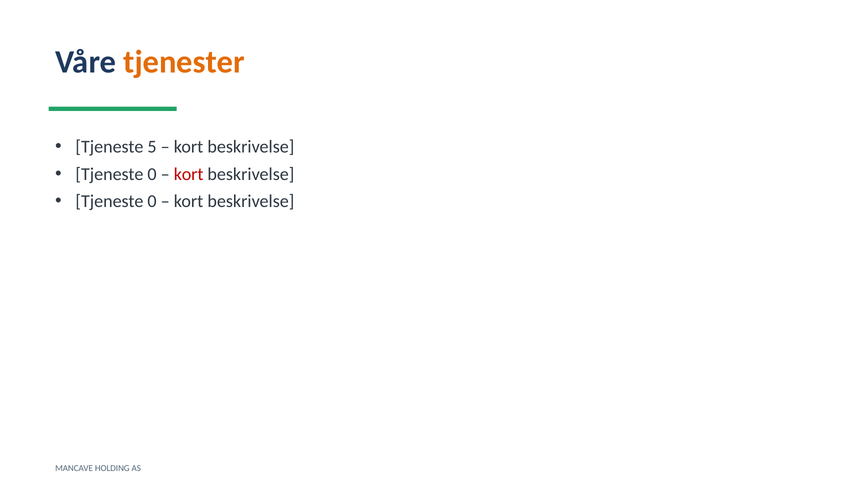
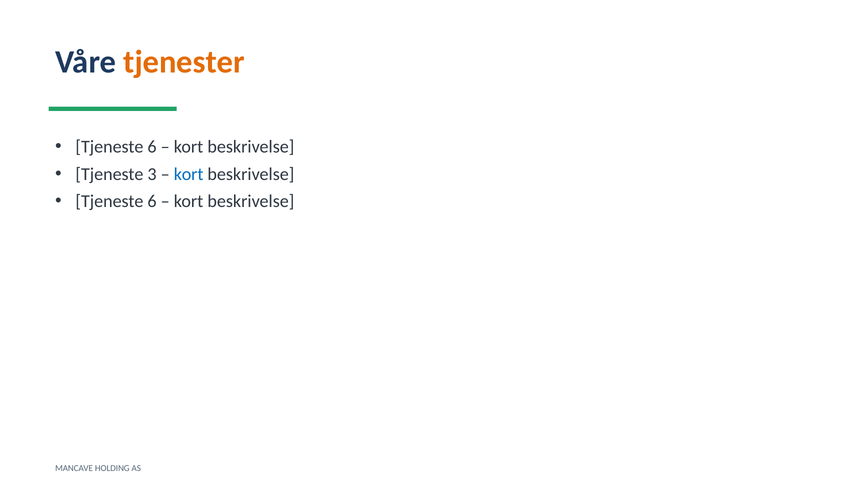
5: 5 -> 6 (152, 147)
0: 0 -> 3 (152, 174)
kort colour: red -> blue (189, 174)
0: 0 -> 6 (152, 201)
